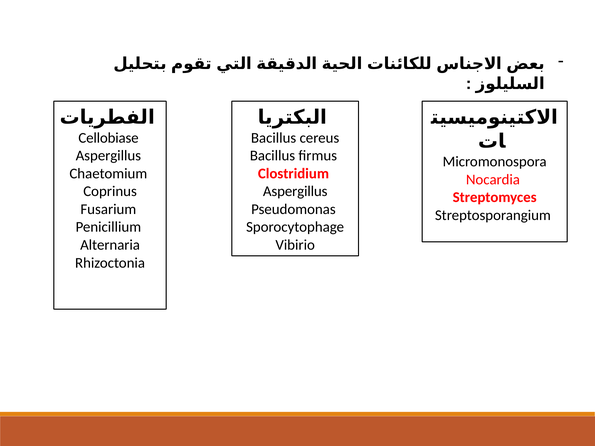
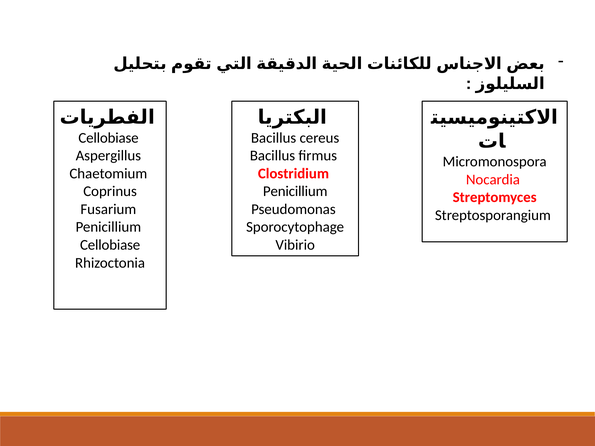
Aspergillus: Aspergillus -> Penicillium (295, 192)
Alternaria: Alternaria -> Cellobiase (110, 245)
